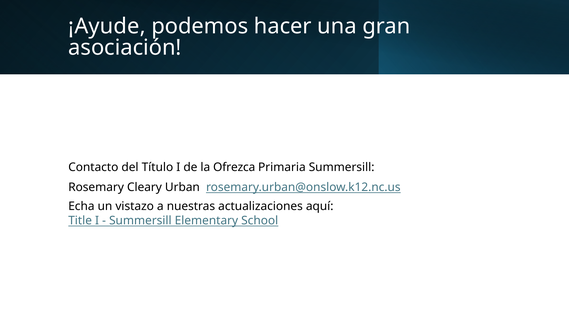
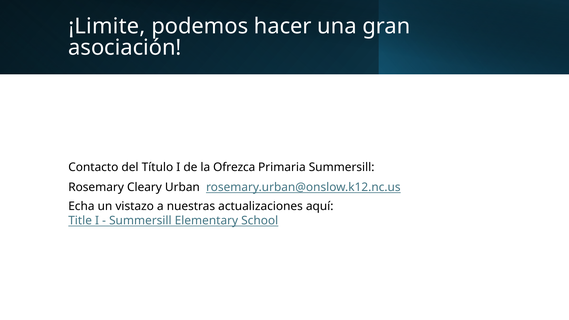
¡Ayude: ¡Ayude -> ¡Limite (107, 26)
